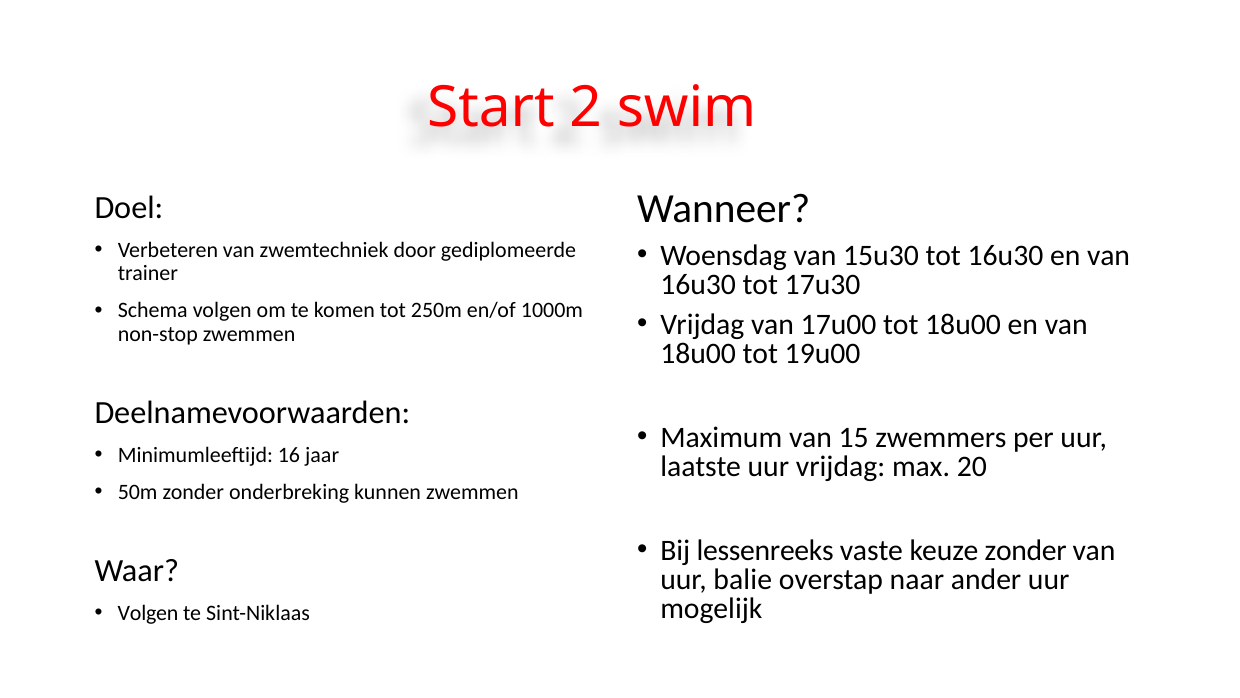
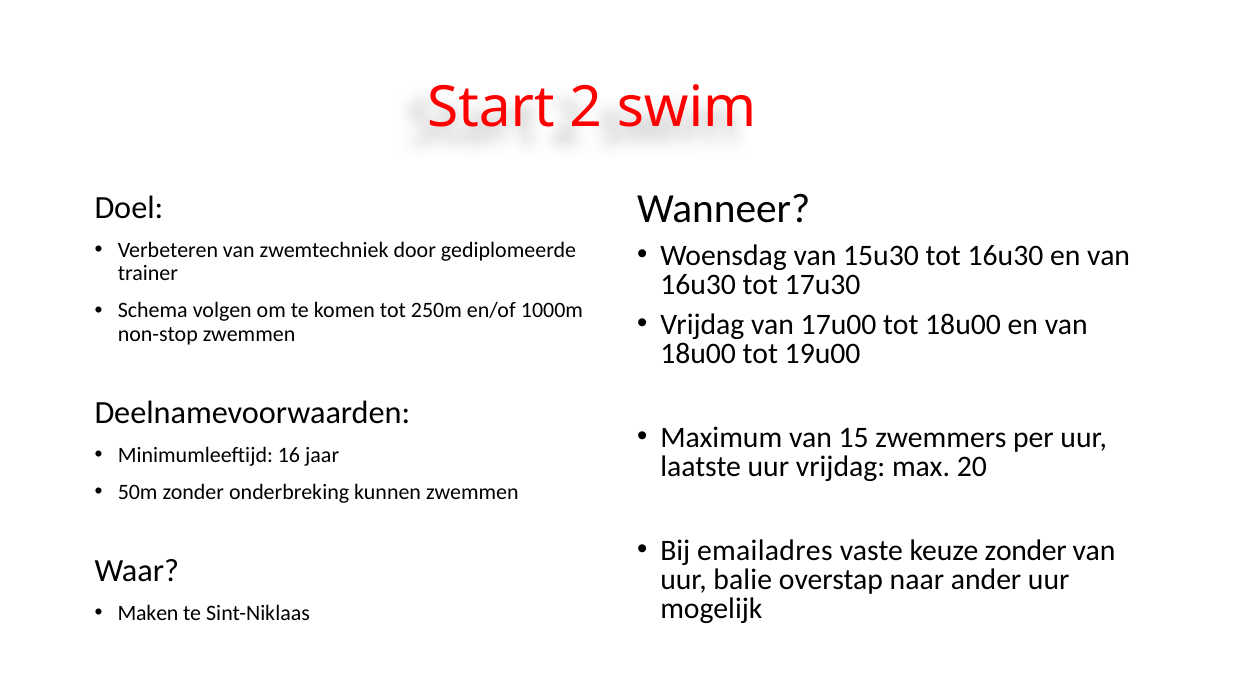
lessenreeks: lessenreeks -> emailadres (765, 551)
Volgen: Volgen -> Maken (148, 613)
